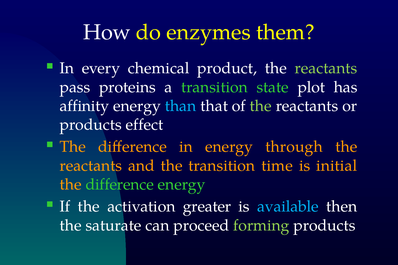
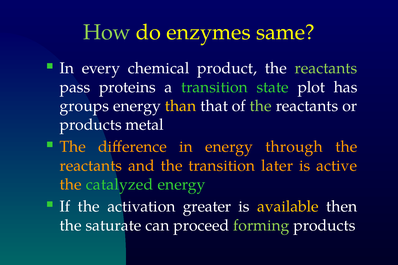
How colour: white -> light green (107, 32)
them: them -> same (285, 32)
affinity: affinity -> groups (84, 106)
than colour: light blue -> yellow (181, 106)
effect: effect -> metal (145, 125)
time: time -> later (277, 166)
initial: initial -> active (337, 166)
difference: difference -> catalyzed (120, 185)
available colour: light blue -> yellow (288, 207)
